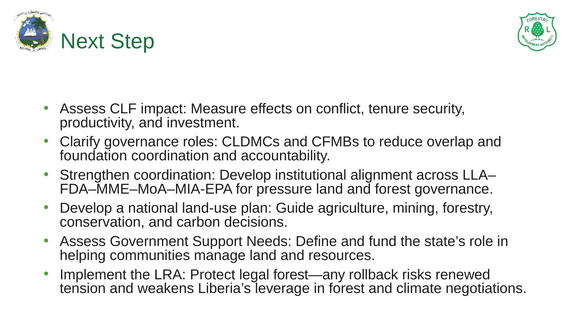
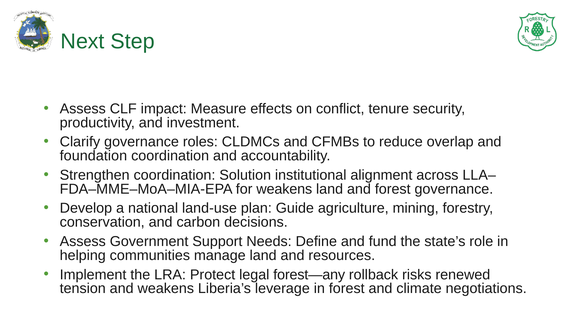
coordination Develop: Develop -> Solution (245, 175)
for pressure: pressure -> weakens (284, 189)
